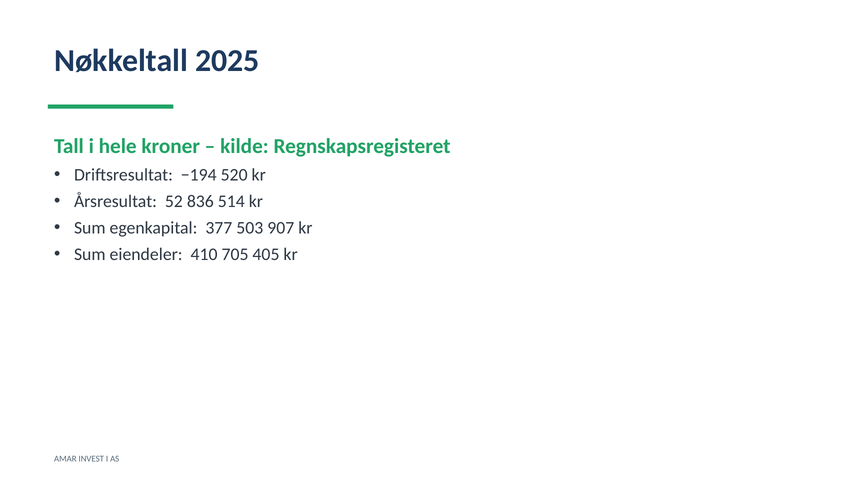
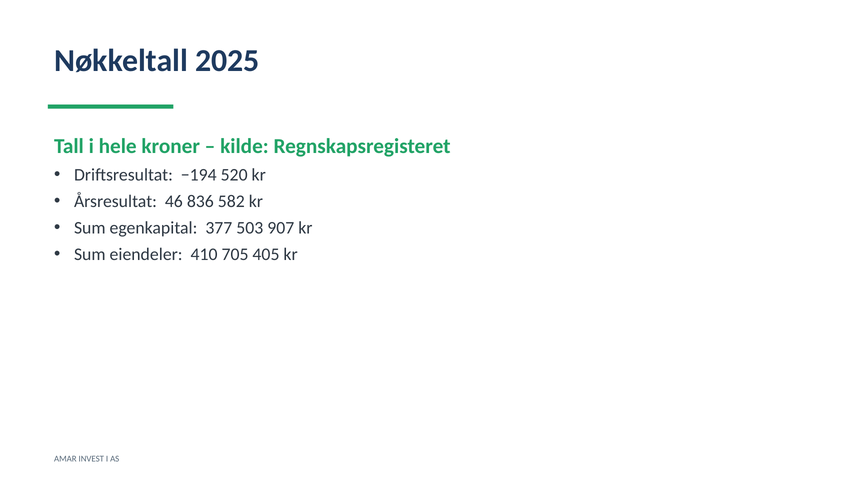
52: 52 -> 46 (174, 201)
514: 514 -> 582 (231, 201)
